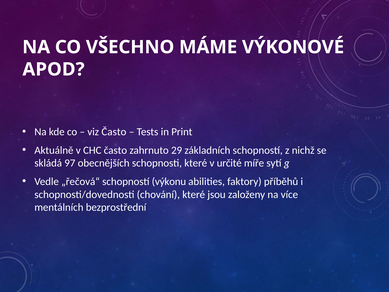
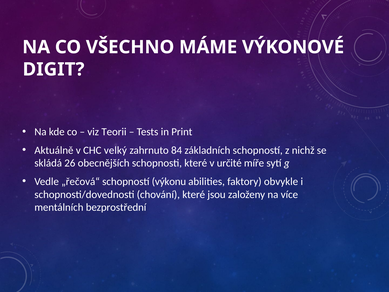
APOD: APOD -> DIGIT (53, 69)
viz Často: Často -> Teorii (114, 132)
CHC často: často -> velký (115, 150)
29: 29 -> 84 (177, 150)
97: 97 -> 26 (70, 163)
příběhů: příběhů -> obvykle (281, 181)
